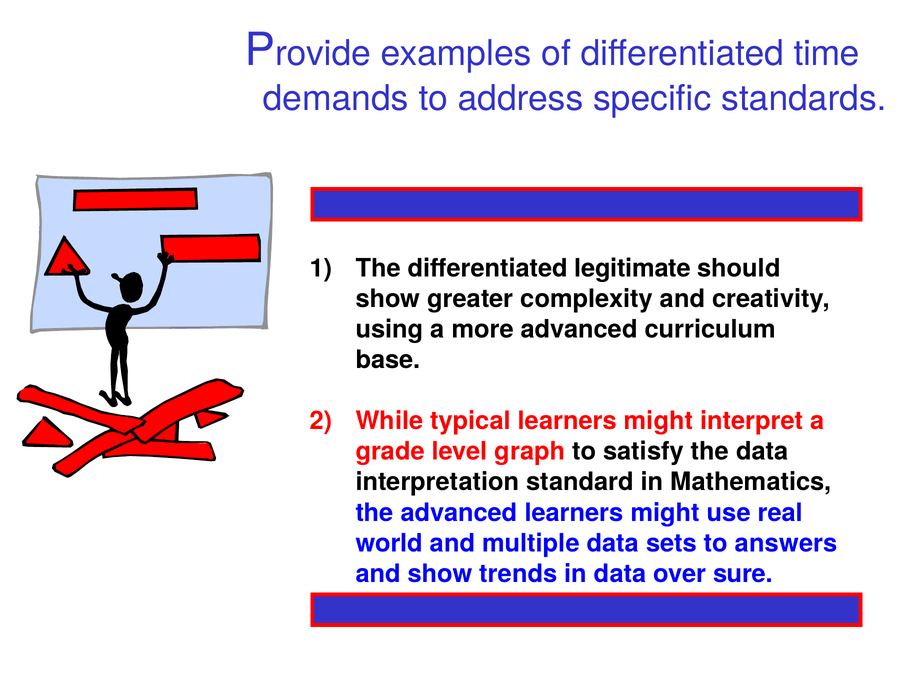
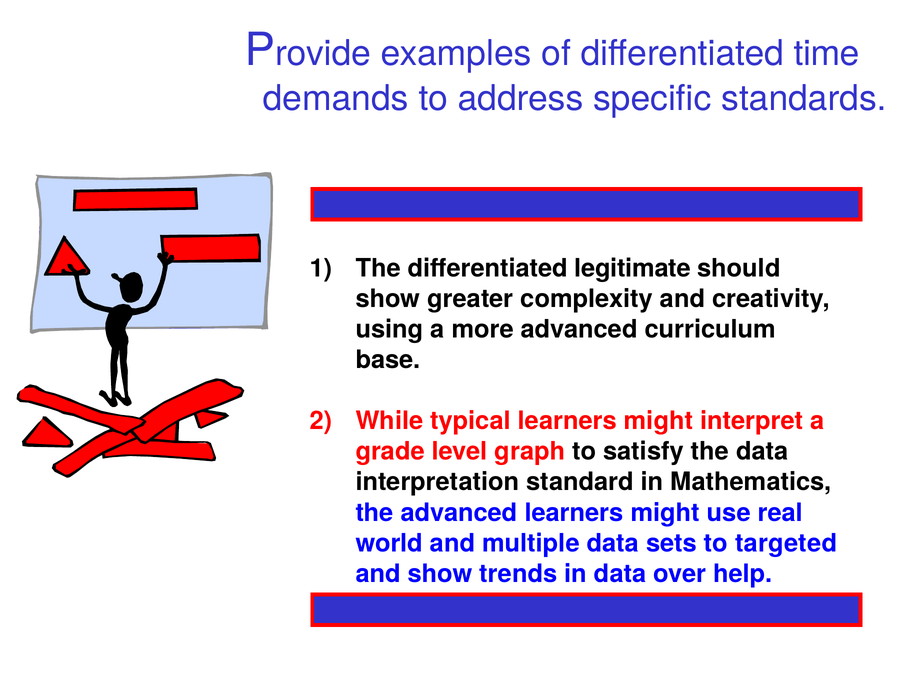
answers: answers -> targeted (786, 543)
sure: sure -> help (743, 573)
